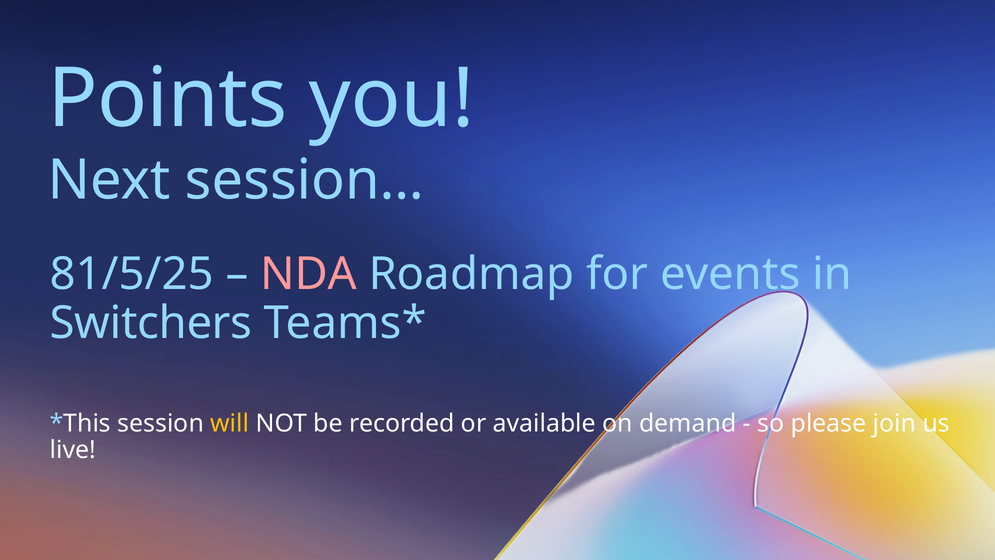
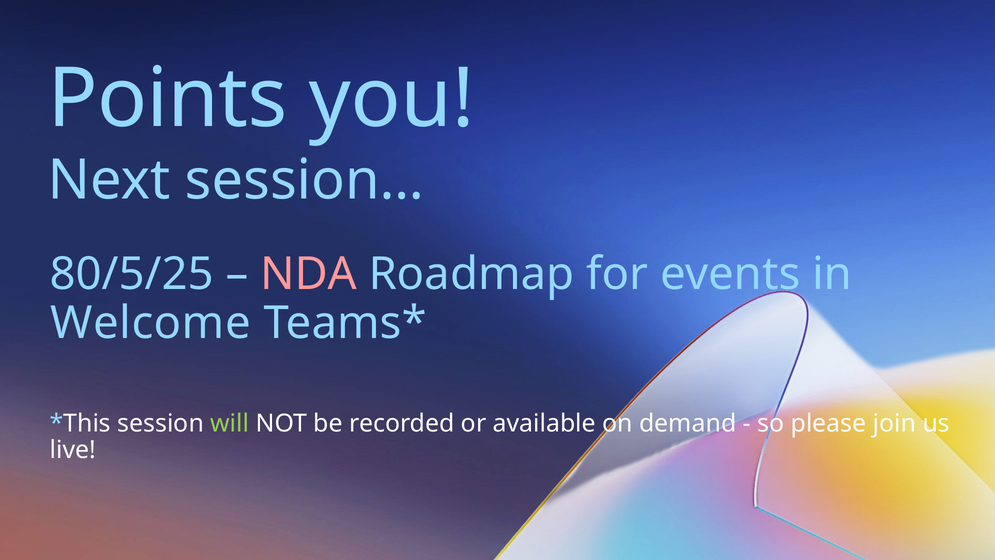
81/5/25: 81/5/25 -> 80/5/25 (132, 274)
Switchers: Switchers -> Welcome (151, 323)
will colour: yellow -> light green (230, 423)
